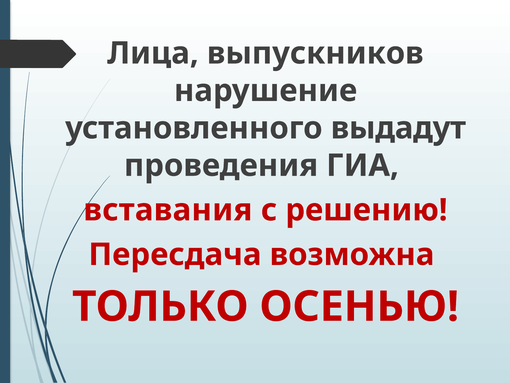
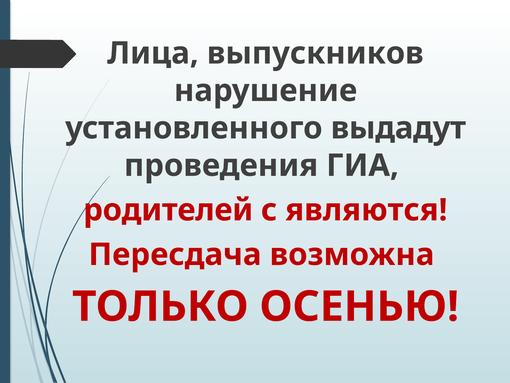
вставания: вставания -> родителей (168, 210)
решению: решению -> являются (366, 210)
